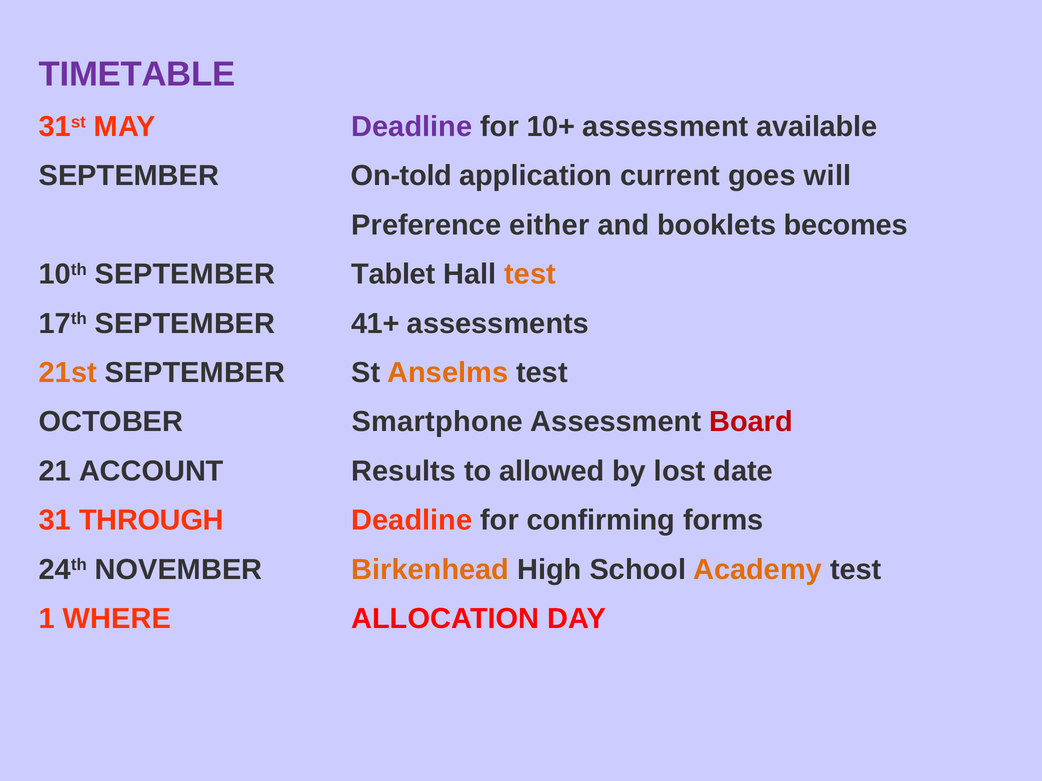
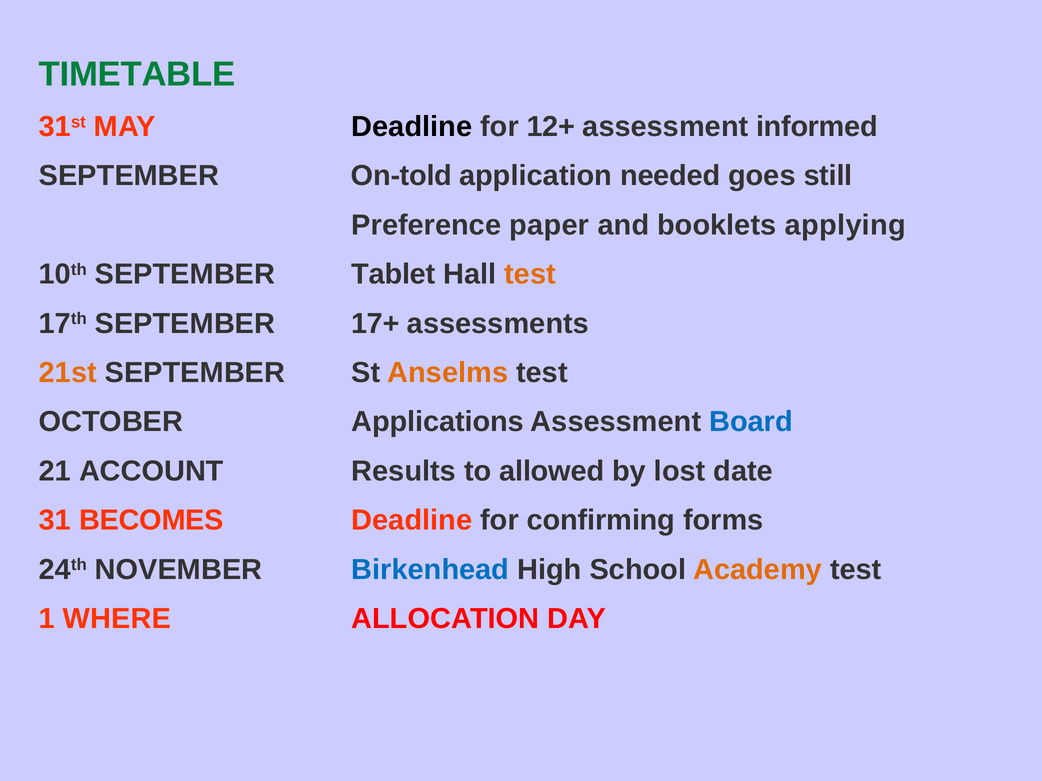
TIMETABLE colour: purple -> green (137, 74)
Deadline colour: purple -> black (412, 127)
10+: 10+ -> 12+ (551, 127)
available: available -> informed (817, 127)
current: current -> needed (670, 176)
will: will -> still (828, 176)
either: either -> paper (549, 225)
becomes: becomes -> applying (845, 225)
41+: 41+ -> 17+ (375, 324)
Smartphone: Smartphone -> Applications (438, 422)
Board colour: red -> blue (751, 422)
THROUGH: THROUGH -> BECOMES (151, 521)
Birkenhead colour: orange -> blue (430, 570)
